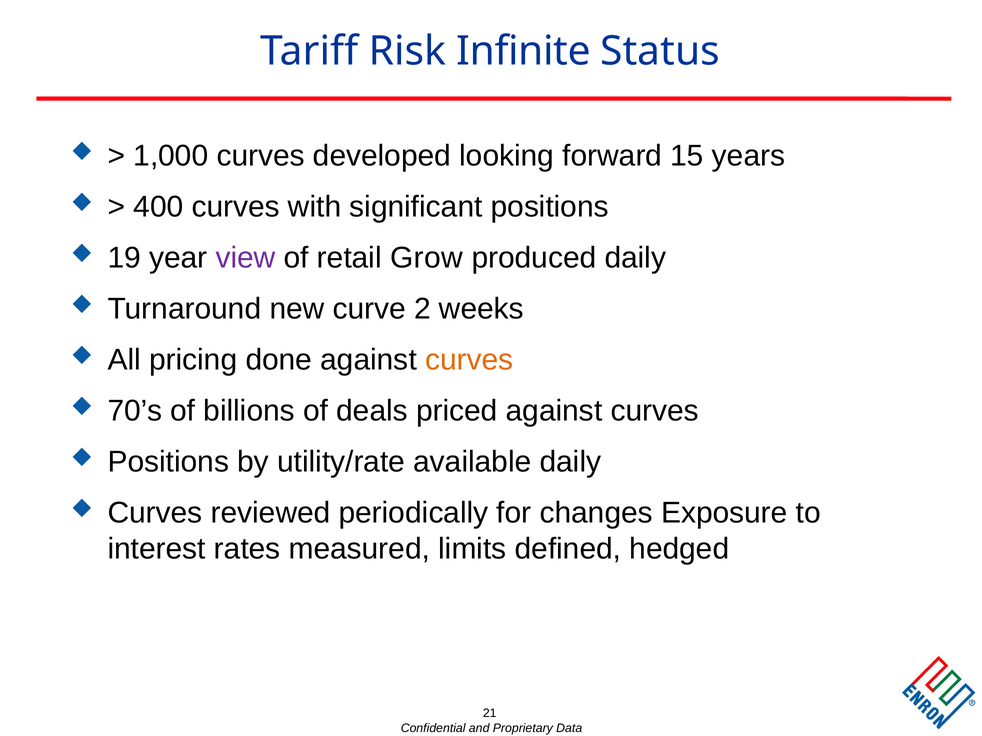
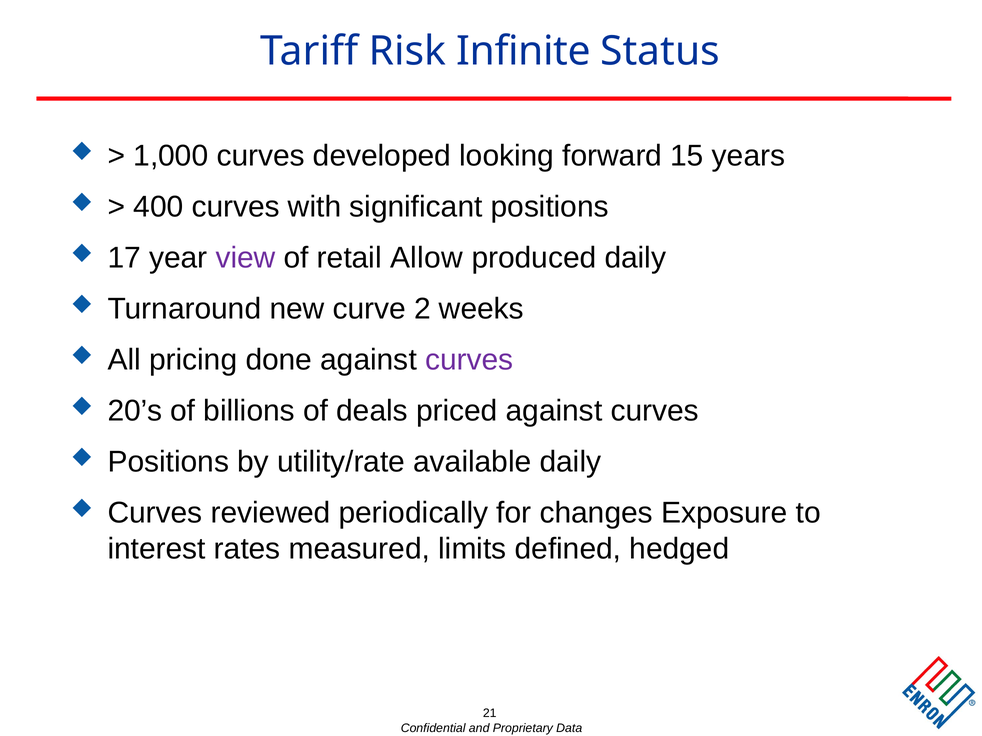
19: 19 -> 17 (124, 258)
Grow: Grow -> Allow (427, 258)
curves colour: orange -> purple (469, 360)
70’s: 70’s -> 20’s (135, 411)
